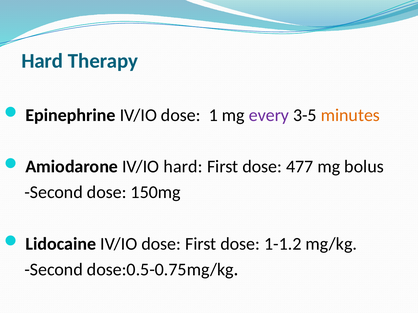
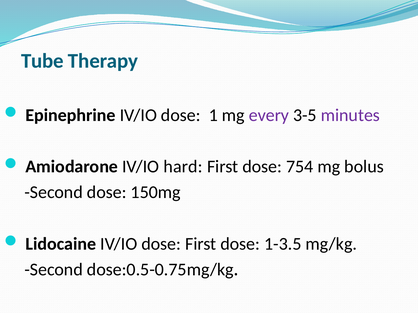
Hard: Hard -> Tube (42, 61)
minutes colour: orange -> purple (350, 115)
477: 477 -> 754 (300, 167)
1-1.2: 1-1.2 -> 1-3.5 (283, 244)
